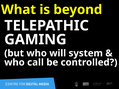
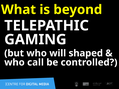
system: system -> shaped (86, 53)
